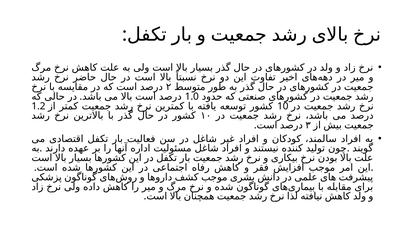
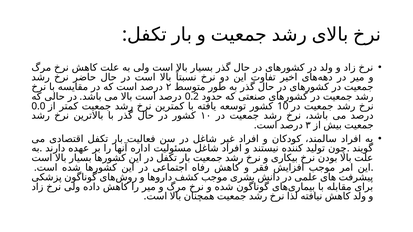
1.0: 1.0 -> 0.2 (192, 97)
1.2: 1.2 -> 0.0 (38, 106)
